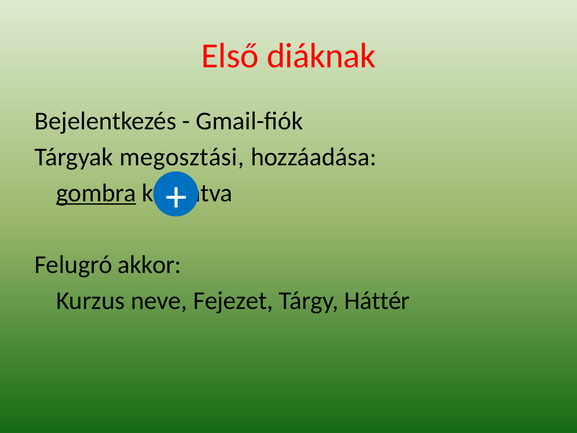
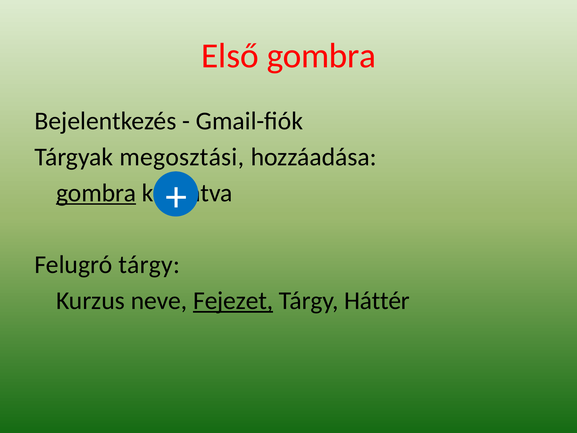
Első diáknak: diáknak -> gombra (321, 56)
Felugró akkor: akkor -> tárgy (149, 265)
Fejezet underline: none -> present (233, 301)
